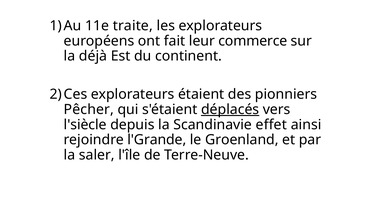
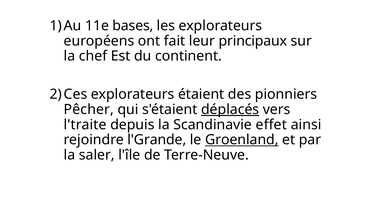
traite: traite -> bases (133, 26)
commerce: commerce -> principaux (253, 41)
déjà: déjà -> chef (93, 56)
l'siècle: l'siècle -> l'traite (85, 125)
Groenland underline: none -> present (242, 140)
